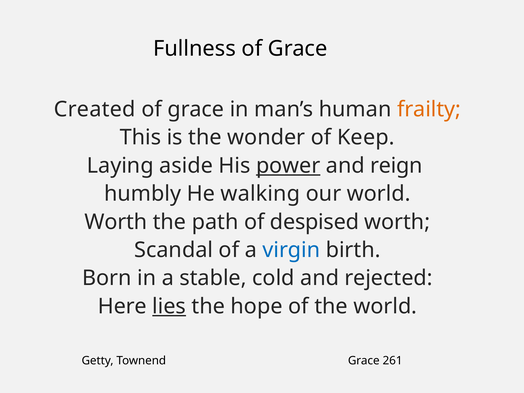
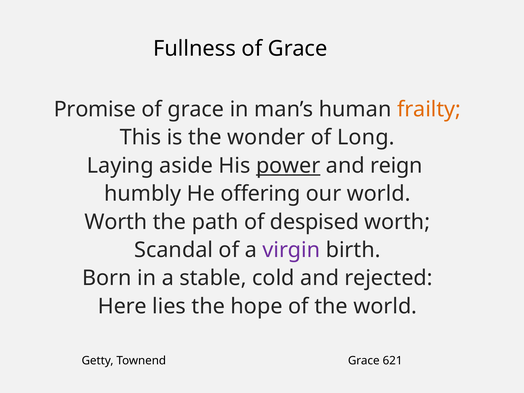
Created: Created -> Promise (95, 109)
Keep: Keep -> Long (366, 137)
walking: walking -> offering (261, 194)
virgin colour: blue -> purple (291, 250)
lies underline: present -> none (169, 306)
261: 261 -> 621 (393, 361)
